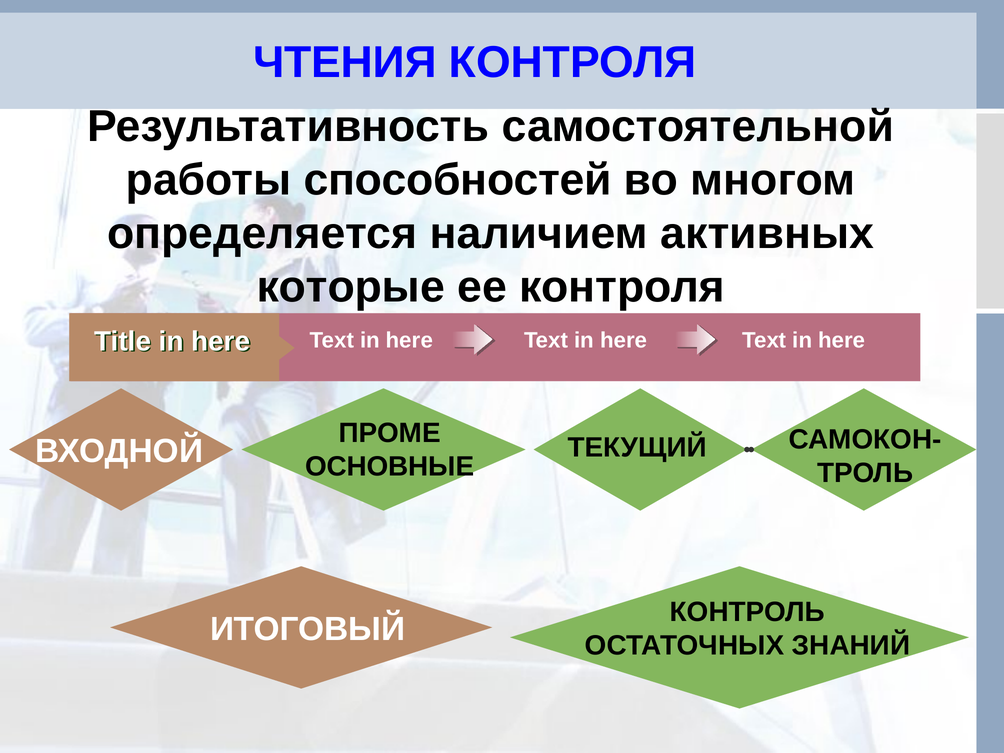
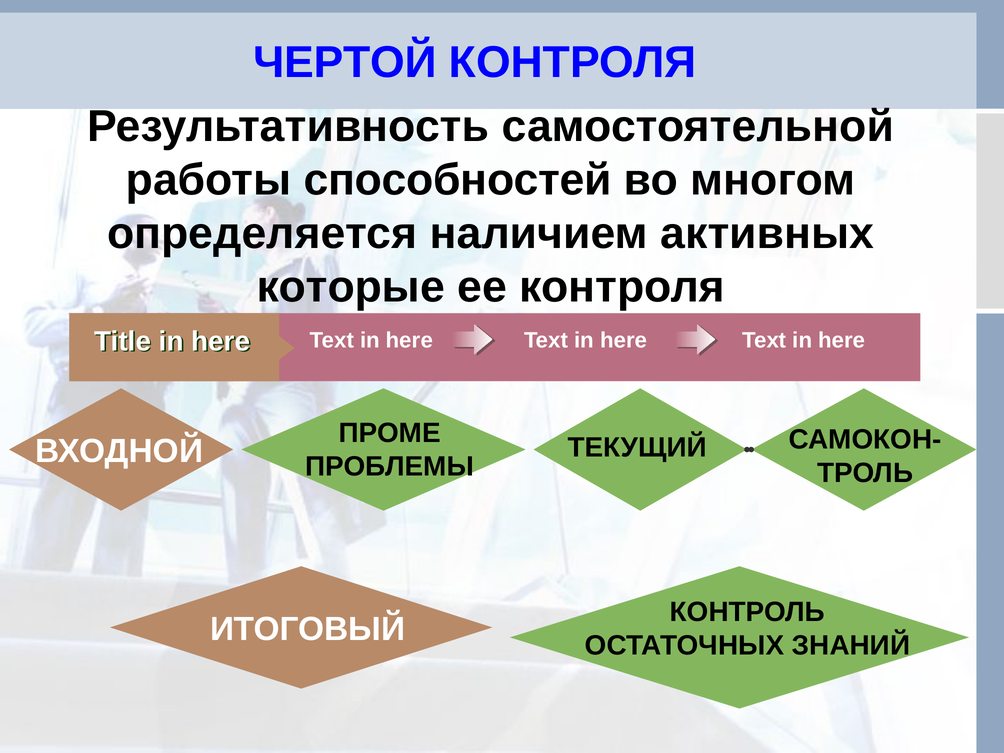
ЧТЕНИЯ: ЧТЕНИЯ -> ЧЕРТОЙ (345, 63)
ОСНОВНЫЕ: ОСНОВНЫЕ -> ПРОБЛЕМЫ (390, 467)
